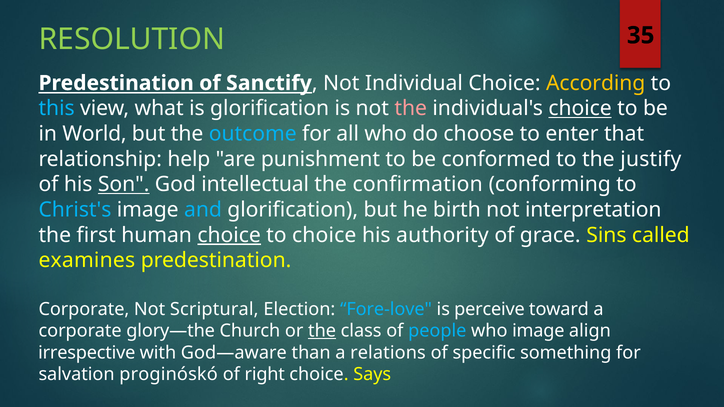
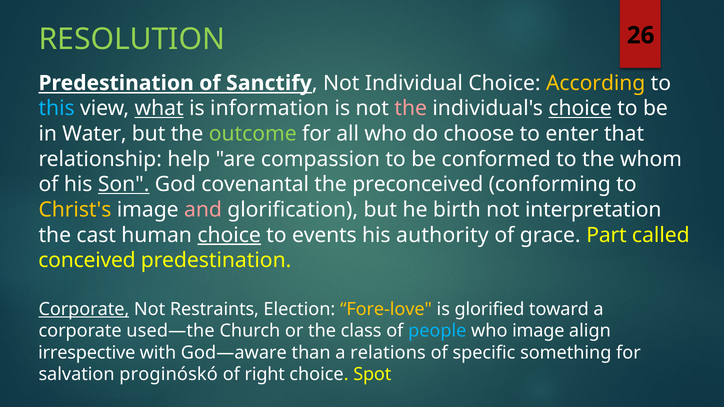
35: 35 -> 26 (641, 35)
what underline: none -> present (159, 109)
is glorification: glorification -> information (270, 109)
World: World -> Water (94, 134)
outcome colour: light blue -> light green (253, 134)
punishment: punishment -> compassion (320, 159)
justify: justify -> whom (651, 159)
intellectual: intellectual -> covenantal (255, 185)
confirmation: confirmation -> preconceived (418, 185)
Christ's colour: light blue -> yellow (75, 210)
and colour: light blue -> pink (203, 210)
first: first -> cast (96, 235)
to choice: choice -> events (324, 235)
Sins: Sins -> Part (607, 235)
examines: examines -> conceived (87, 261)
Corporate underline: none -> present (84, 309)
Scriptural: Scriptural -> Restraints (214, 309)
Fore-love colour: light blue -> yellow (386, 309)
perceive: perceive -> glorified (489, 309)
glory—the: glory—the -> used—the (171, 331)
the underline: present -> none (322, 331)
Says: Says -> Spot (372, 374)
